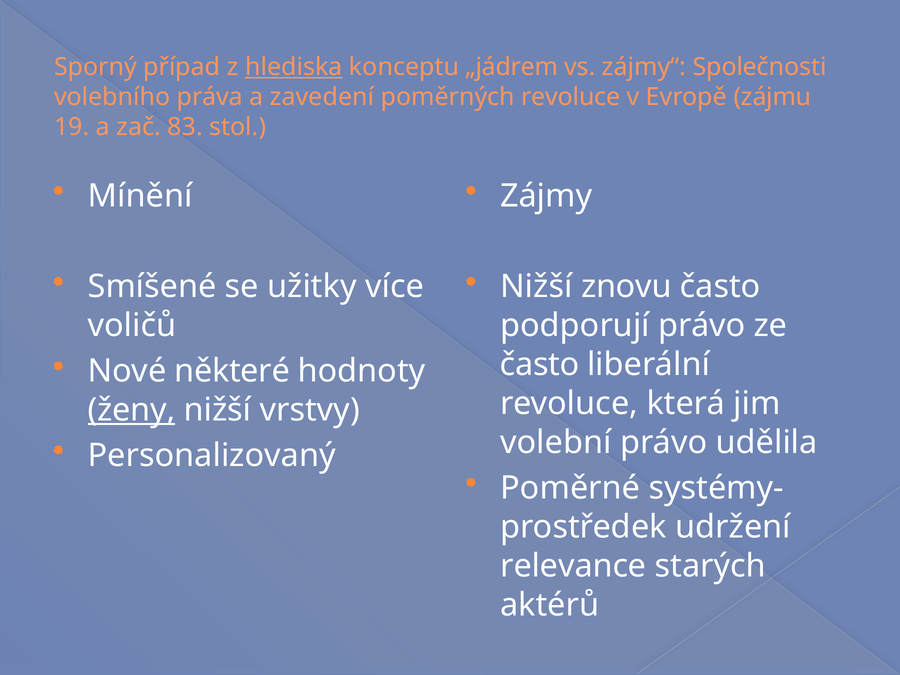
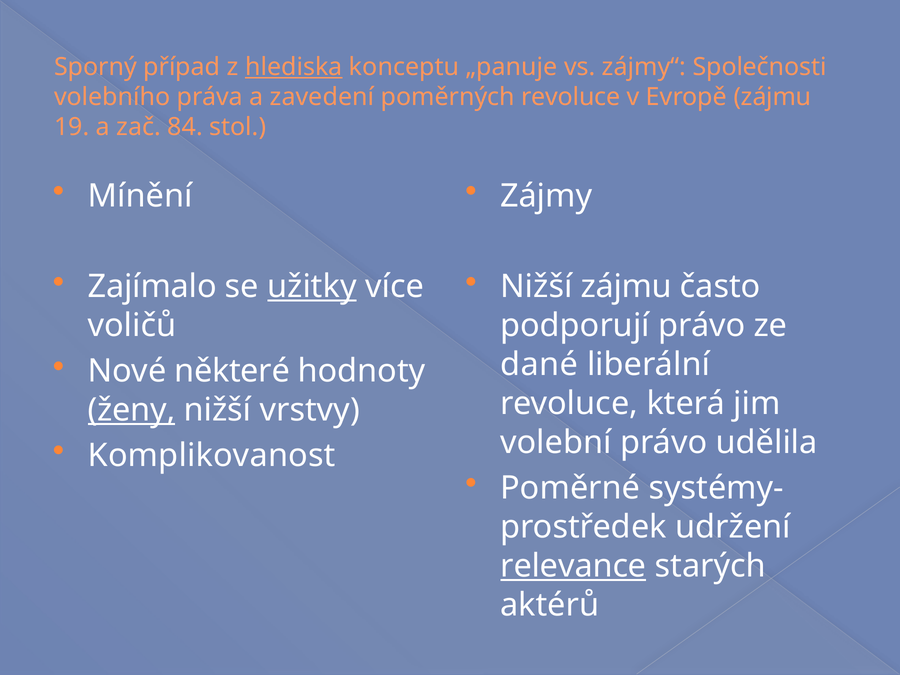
„jádrem: „jádrem -> „panuje (512, 67)
83: 83 -> 84 (185, 127)
Smíšené: Smíšené -> Zajímalo (152, 287)
užitky underline: none -> present (312, 287)
Nižší znovu: znovu -> zájmu (626, 287)
často: často -> dané (539, 365)
Personalizovaný: Personalizovaný -> Komplikovanost (212, 456)
relevance underline: none -> present (573, 566)
